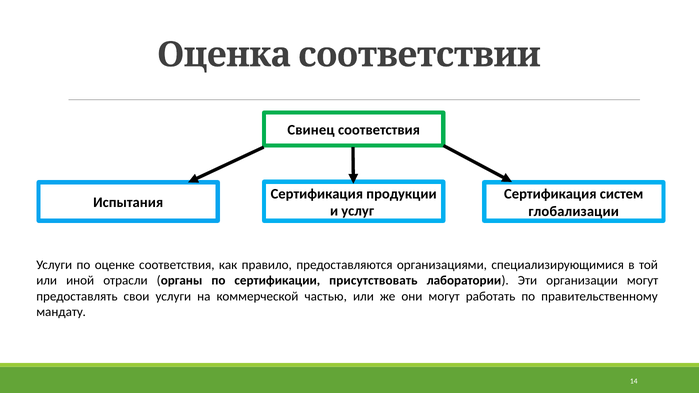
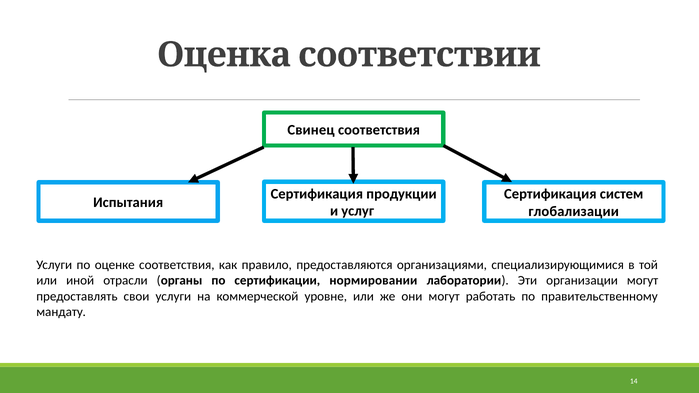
присутствовать: присутствовать -> нормировании (373, 281)
частью: частью -> уровне (326, 296)
